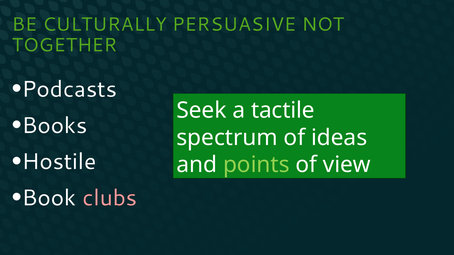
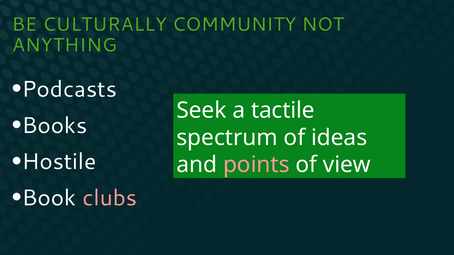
PERSUASIVE: PERSUASIVE -> COMMUNITY (234, 25)
TOGETHER: TOGETHER -> ANYTHING (65, 45)
points colour: light green -> pink (256, 165)
